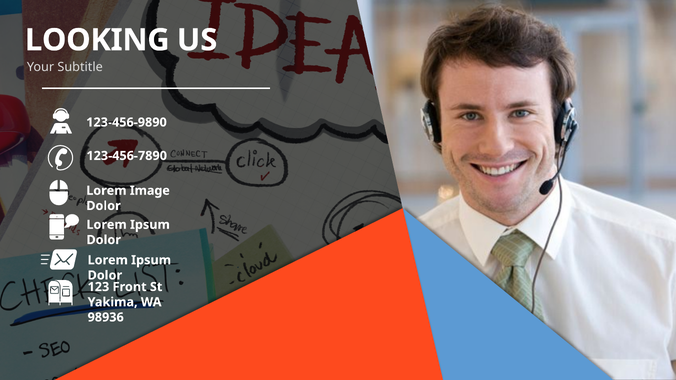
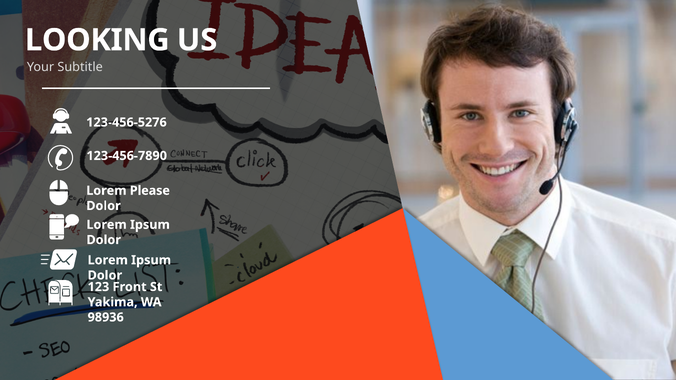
123-456-9890: 123-456-9890 -> 123-456-5276 (127, 122)
Image: Image -> Please (150, 191)
